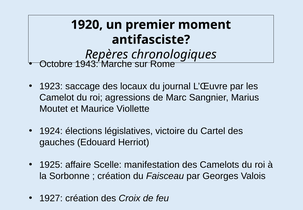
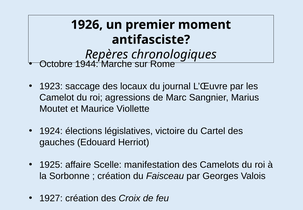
1920: 1920 -> 1926 (87, 25)
1943: 1943 -> 1944 (87, 64)
